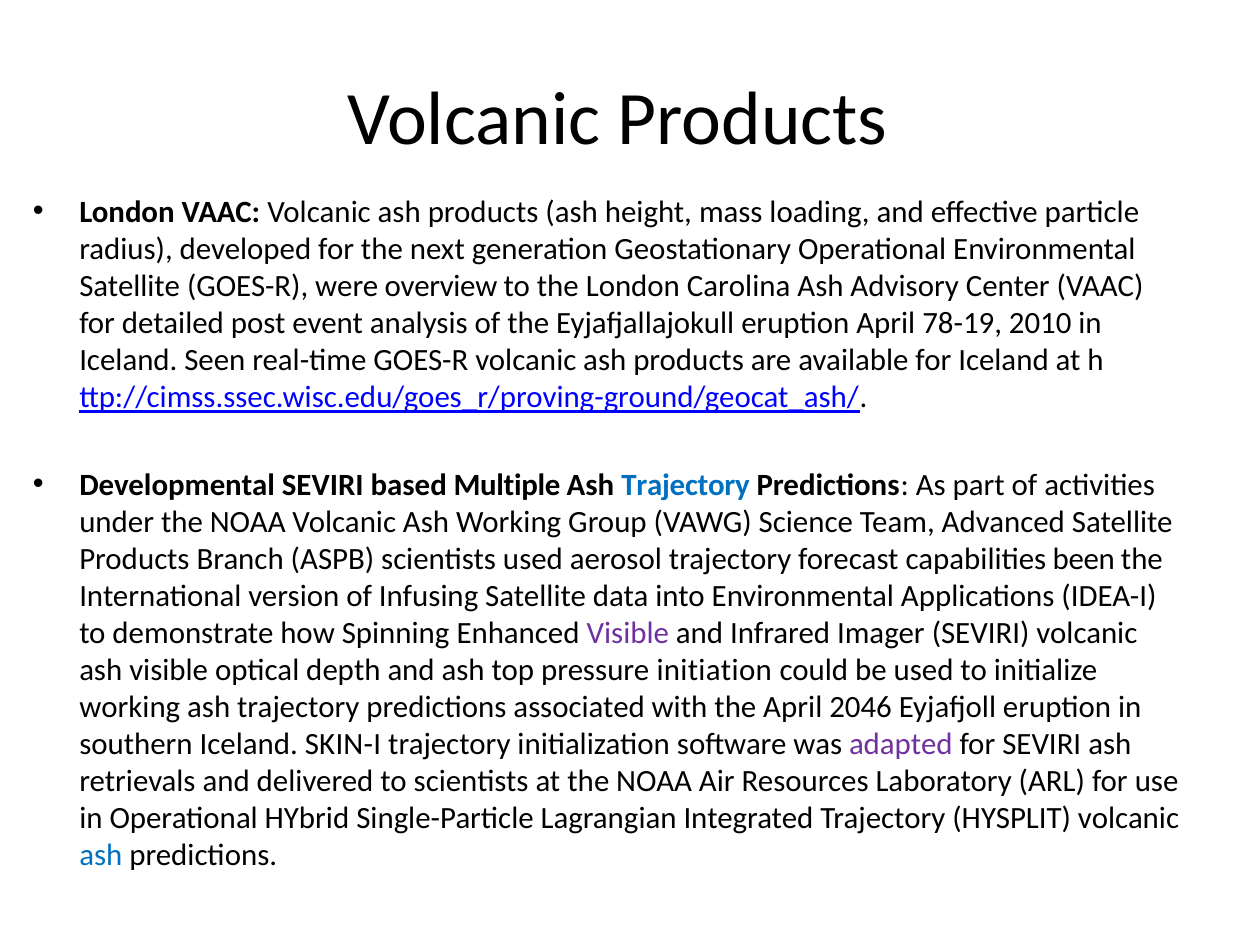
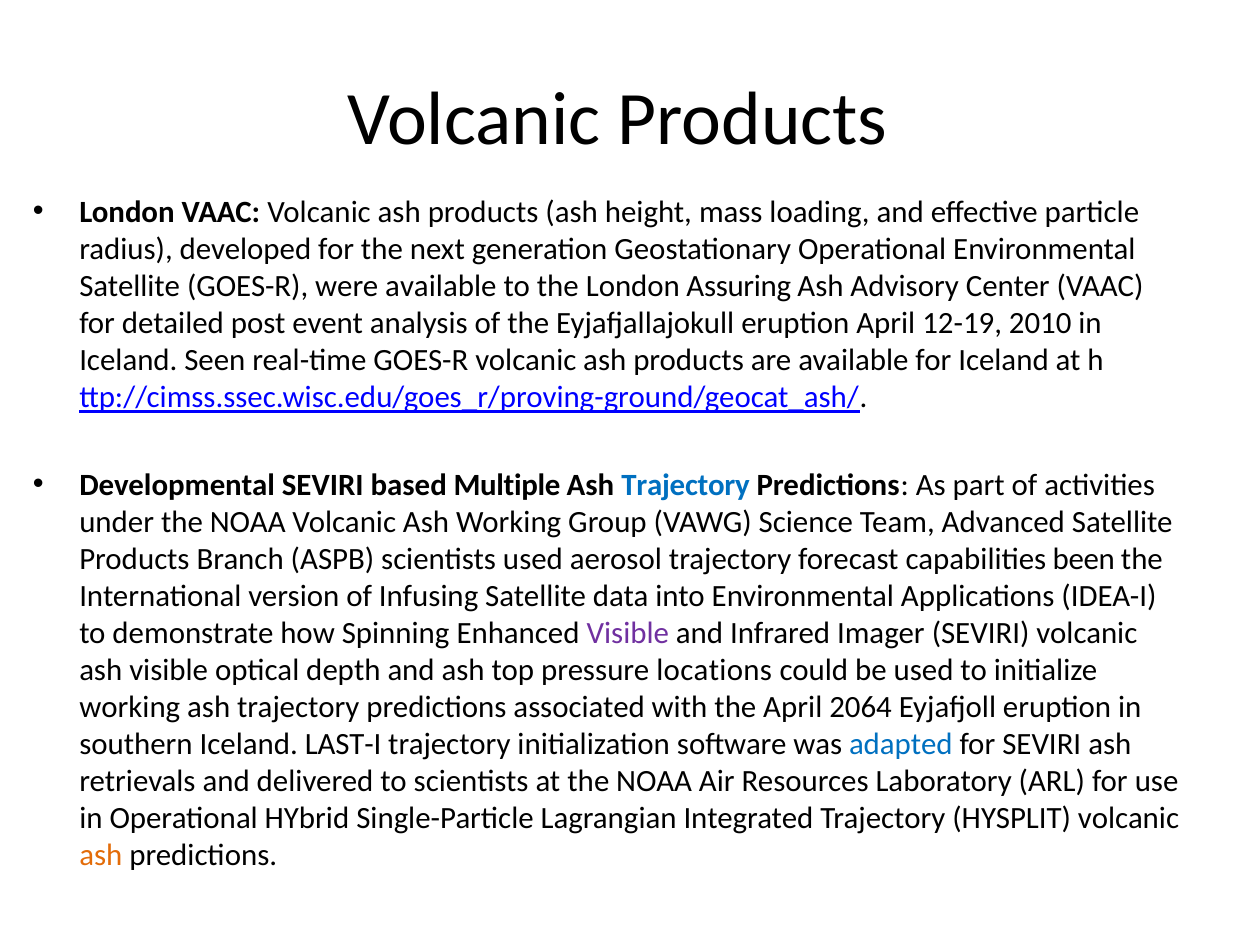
were overview: overview -> available (441, 286)
Carolina: Carolina -> Assuring (739, 286)
78-19: 78-19 -> 12-19 (962, 324)
initiation: initiation -> locations (714, 670)
2046: 2046 -> 2064 (861, 707)
SKIN-I: SKIN-I -> LAST-I (343, 744)
adapted colour: purple -> blue (901, 744)
ash colour: blue -> orange (101, 856)
